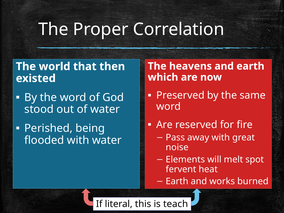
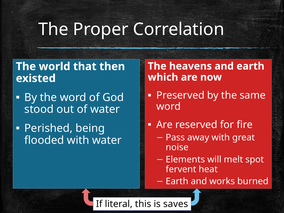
teach: teach -> saves (176, 204)
